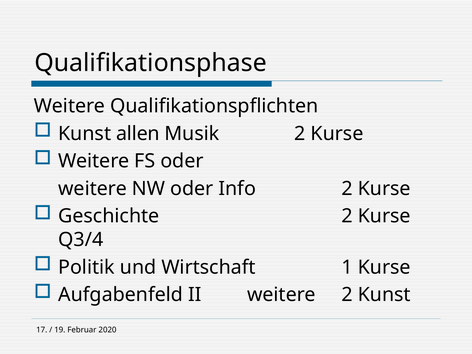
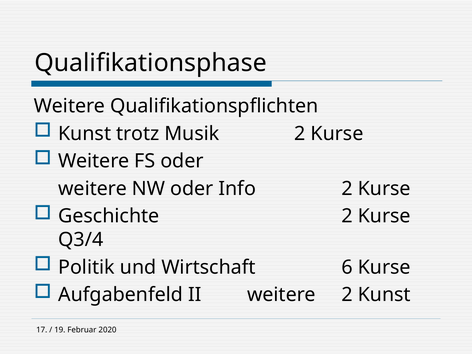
allen: allen -> trotz (138, 134)
1: 1 -> 6 (347, 267)
